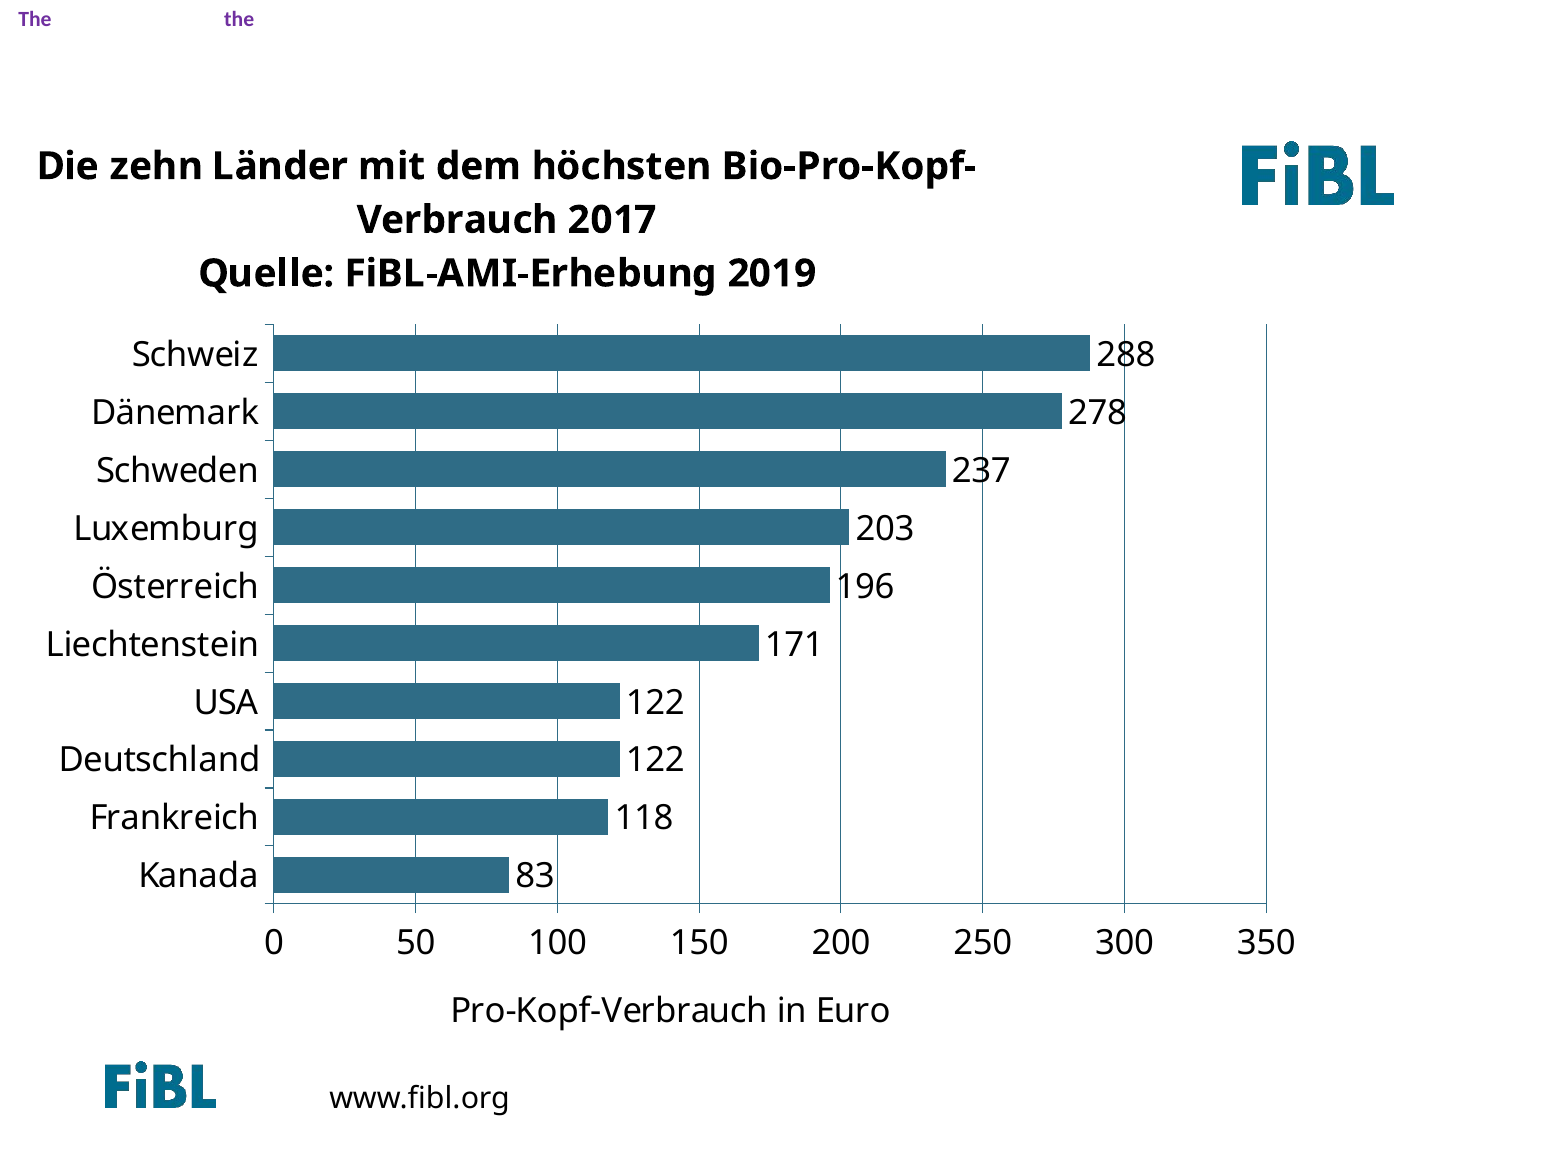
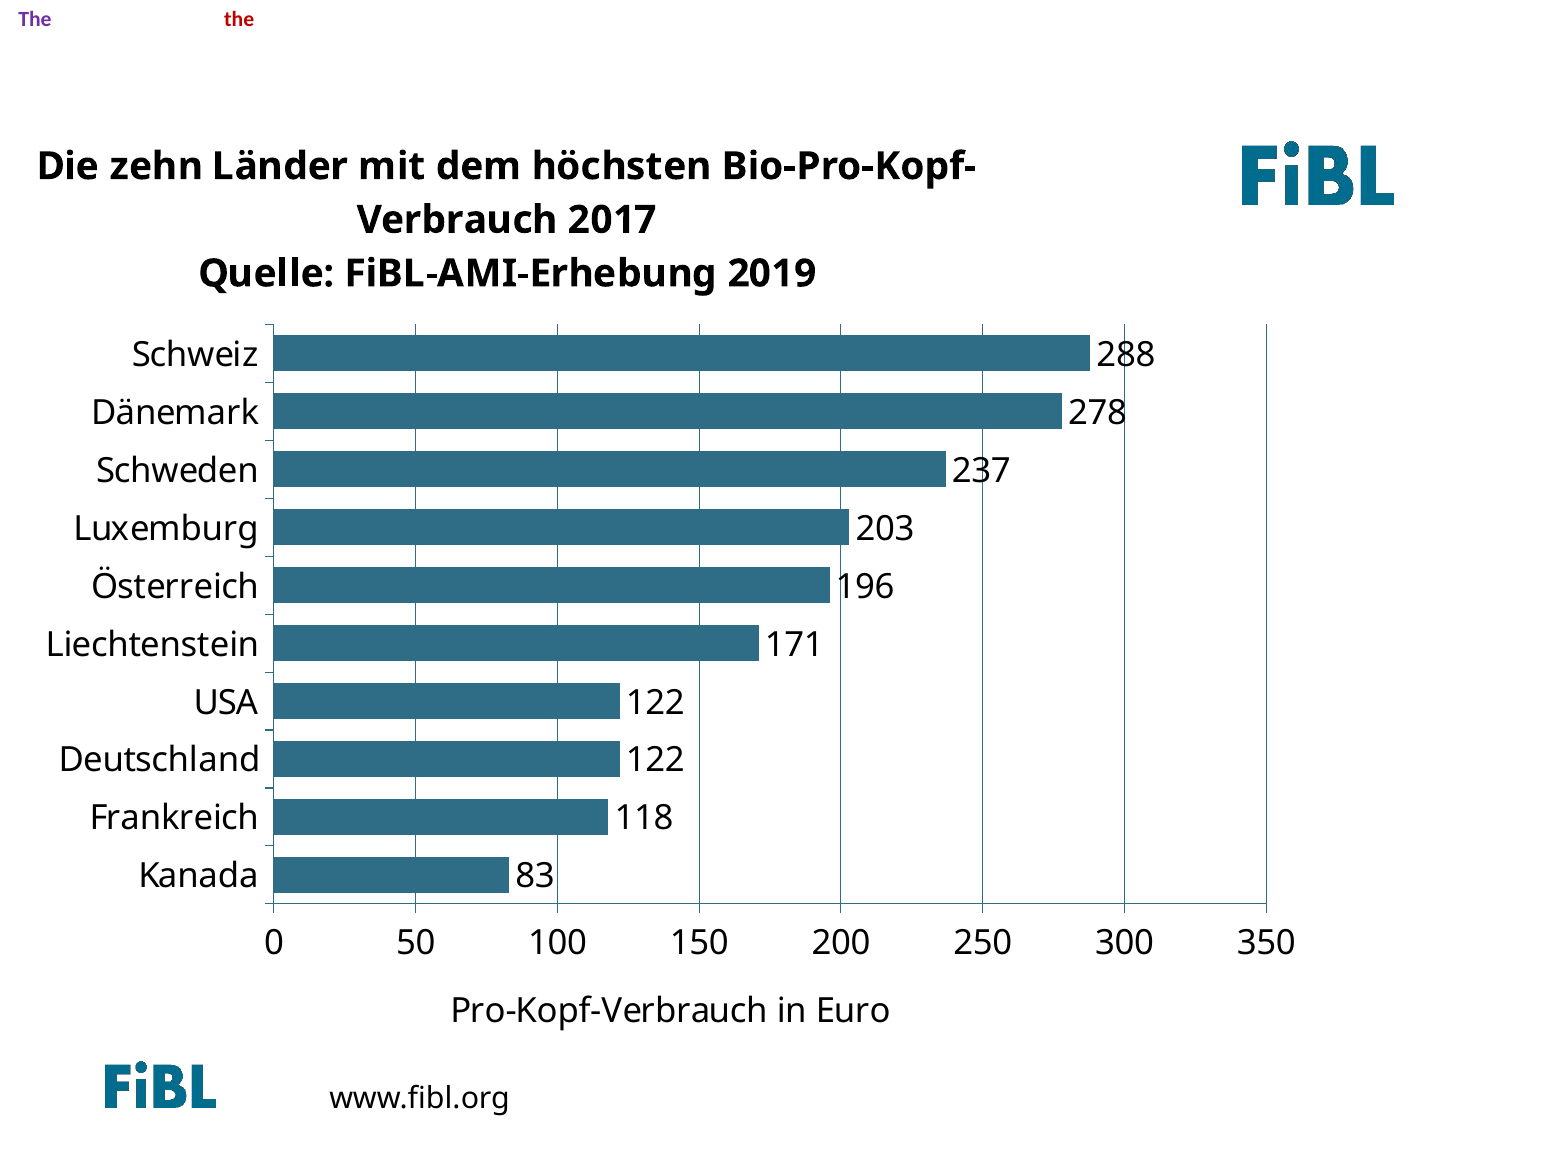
the colour: purple -> red (239, 19)
